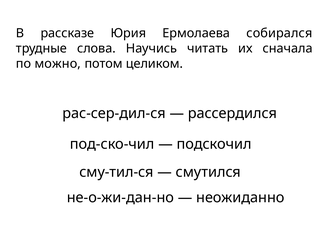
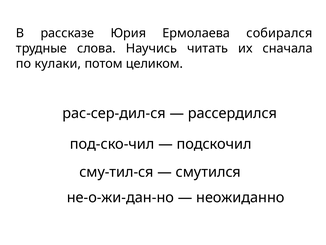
можно: можно -> кулаки (58, 63)
